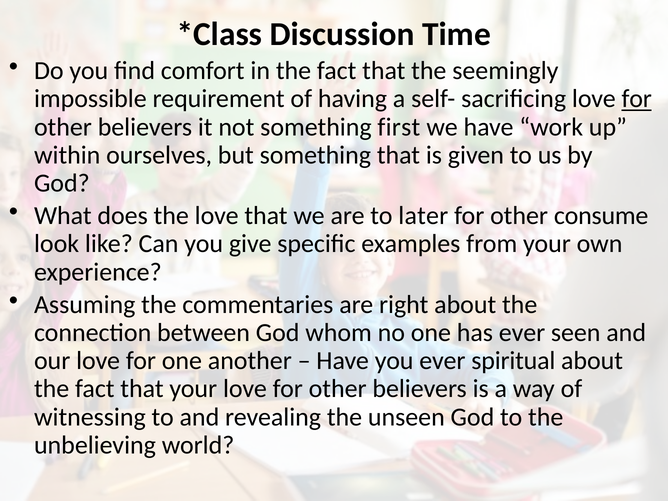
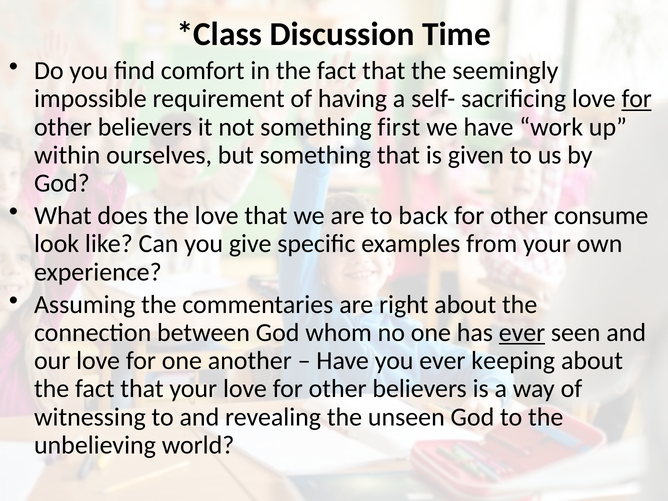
later: later -> back (423, 216)
ever underline: none -> present (522, 333)
spiritual: spiritual -> keeping (513, 361)
